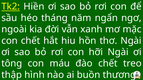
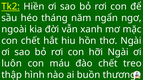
tông: tông -> luôn (12, 64)
